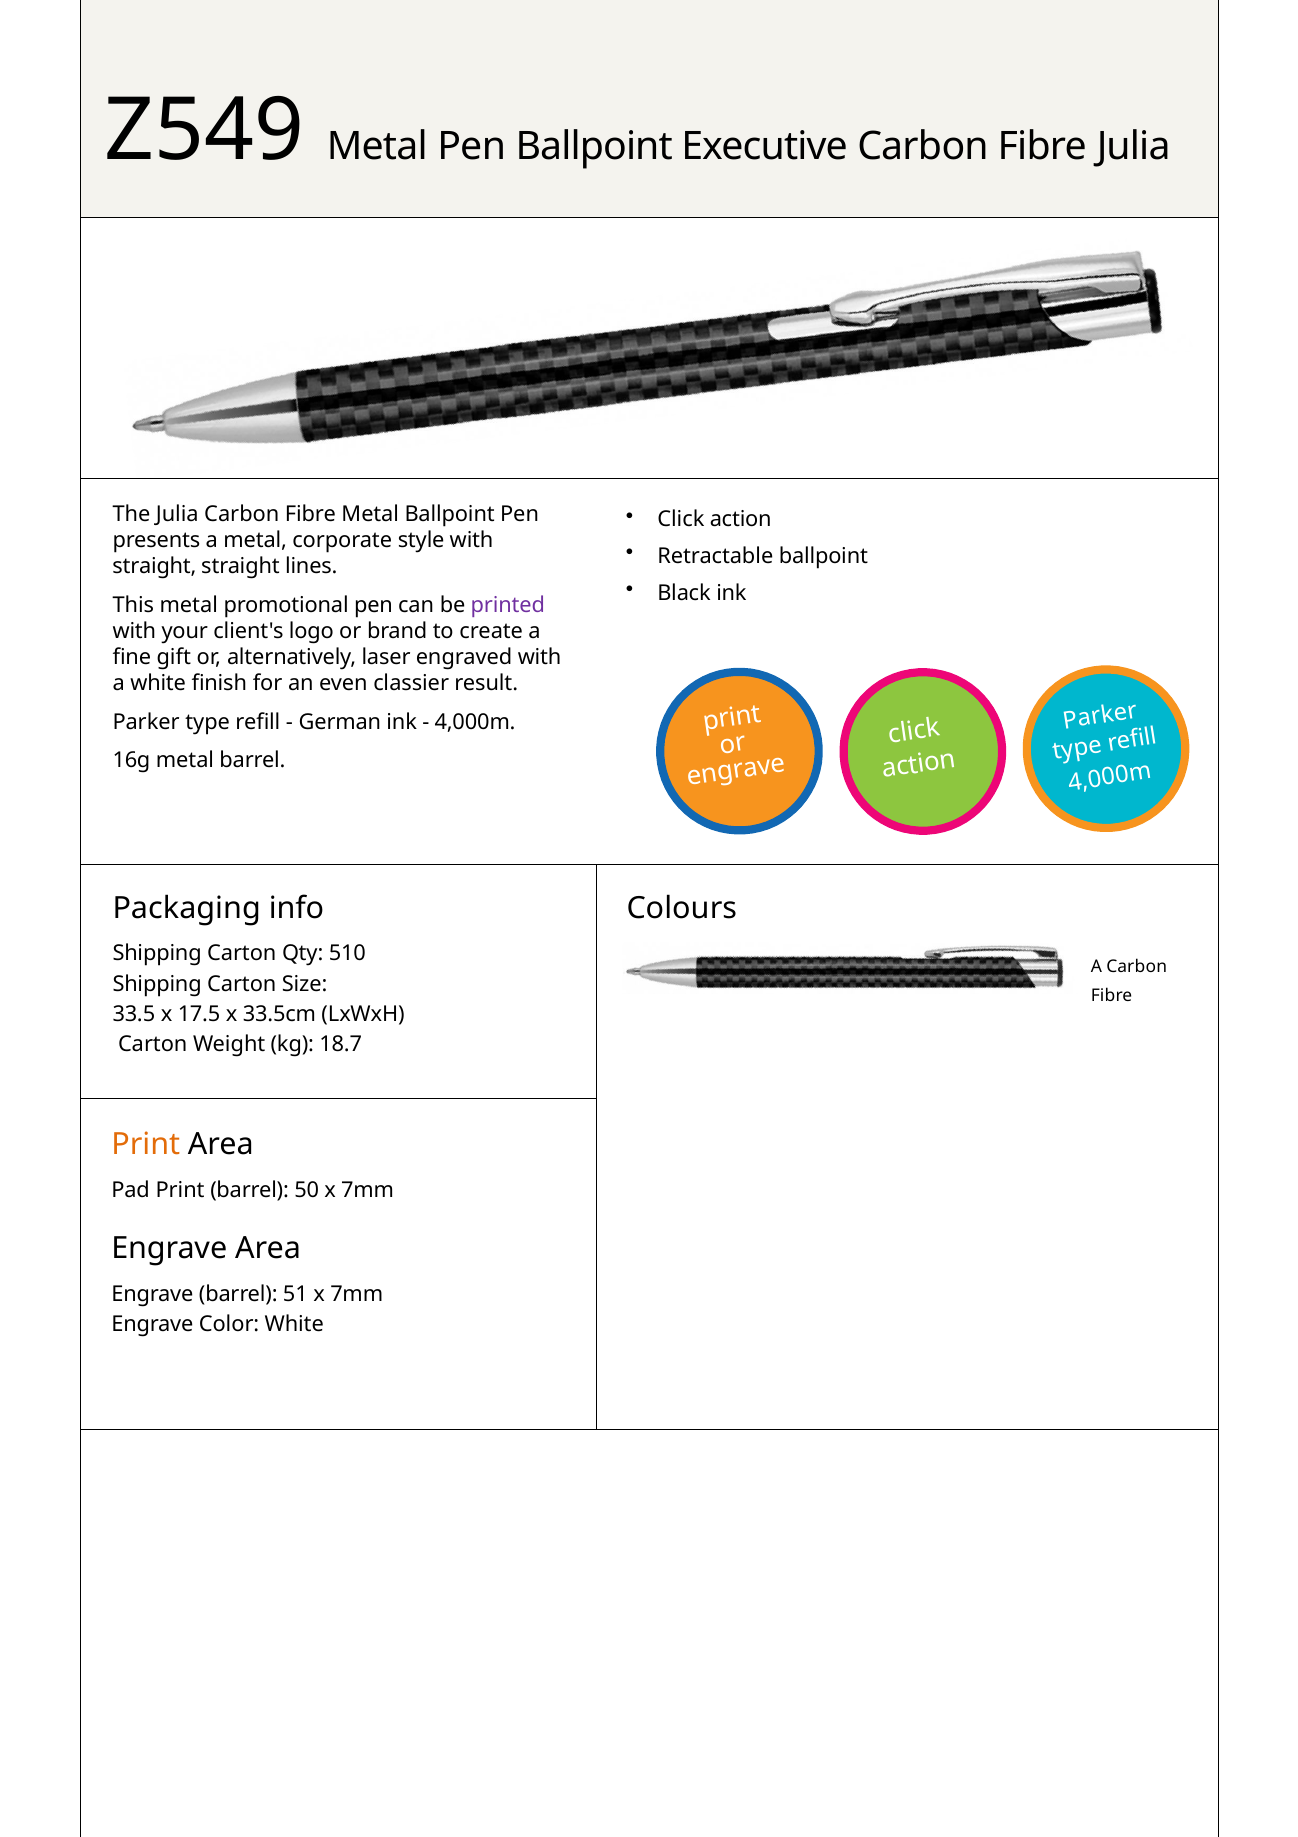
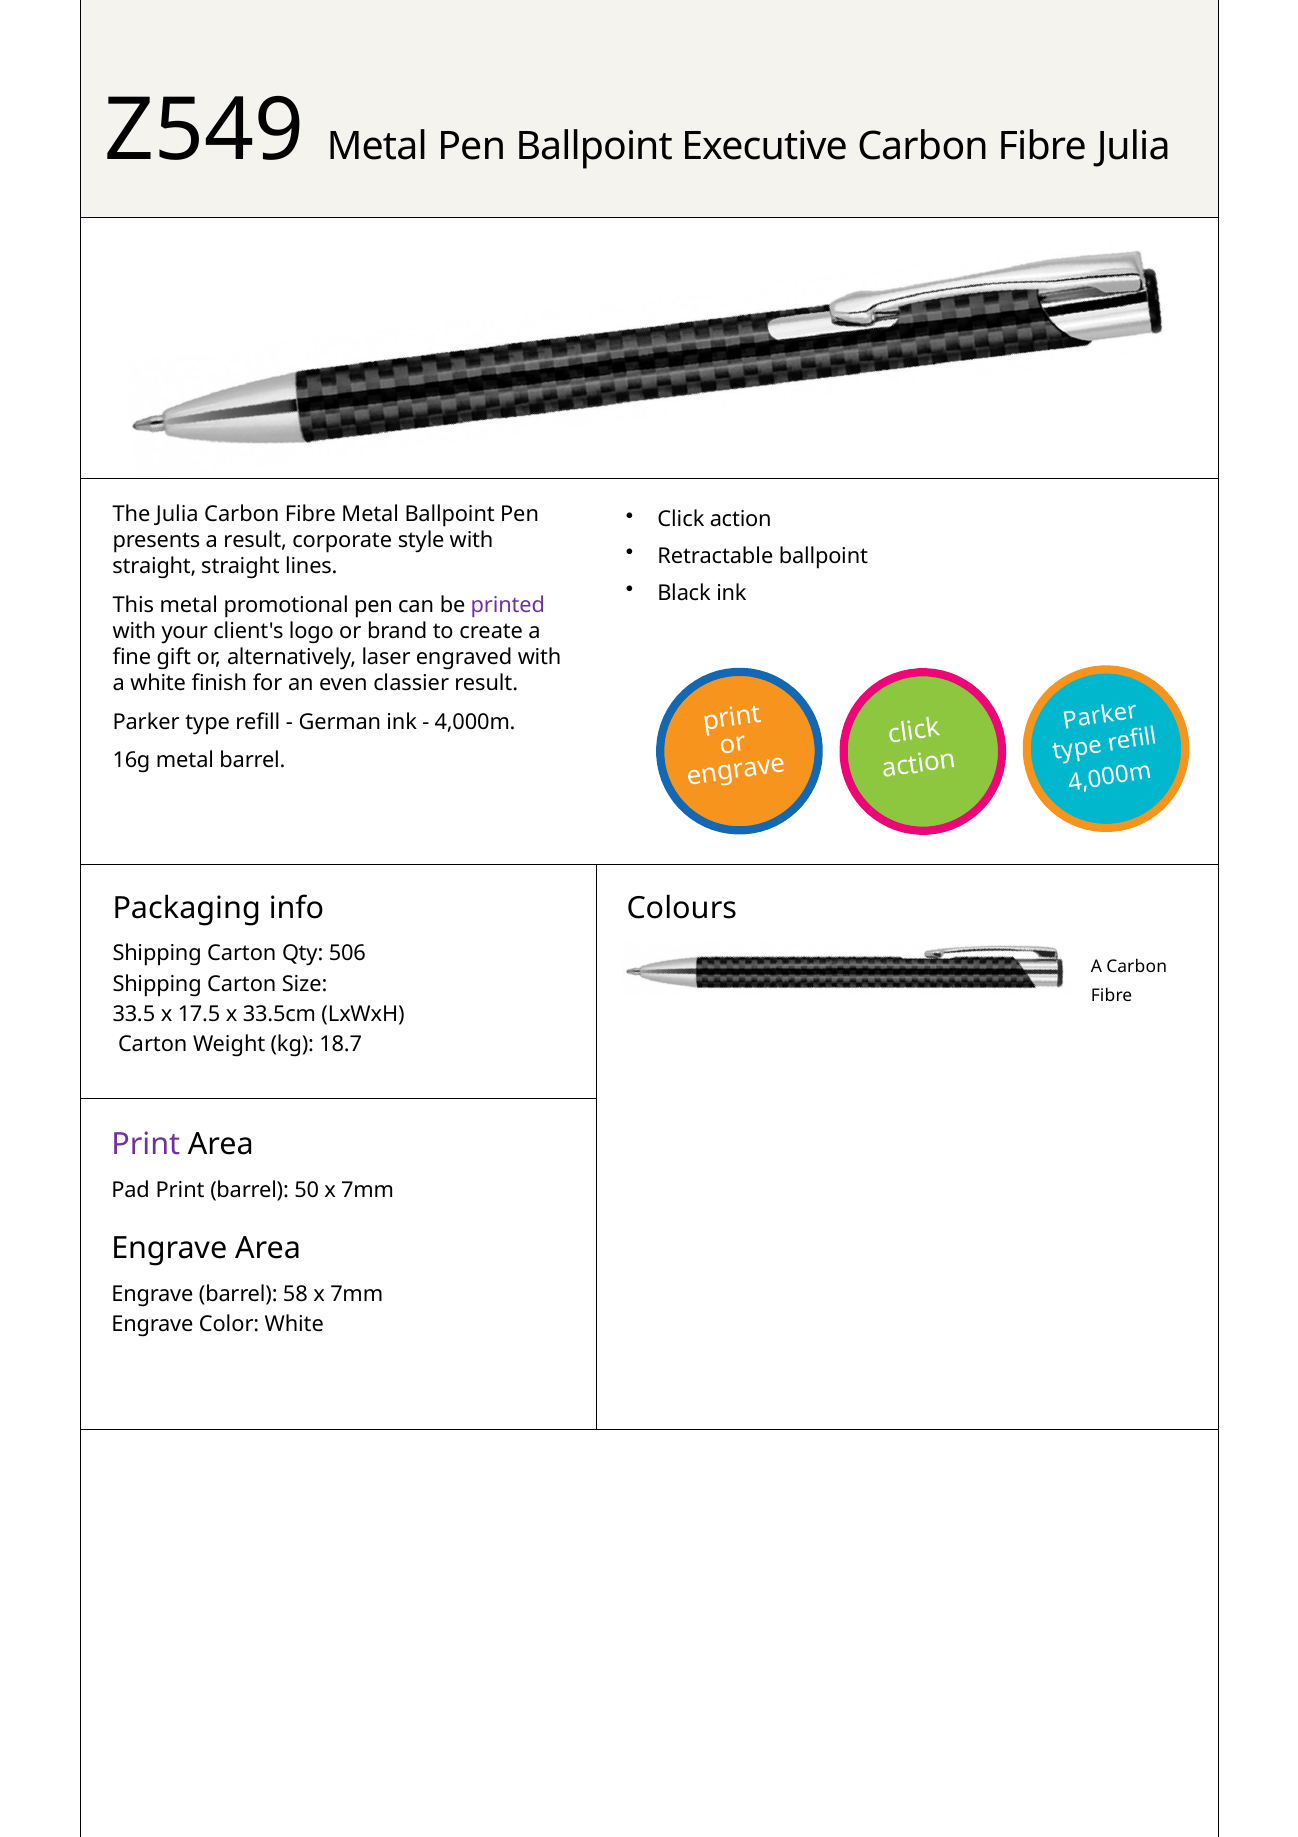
a metal: metal -> result (255, 540)
510: 510 -> 506 (347, 954)
Print colour: orange -> purple (146, 1144)
51: 51 -> 58 (295, 1294)
